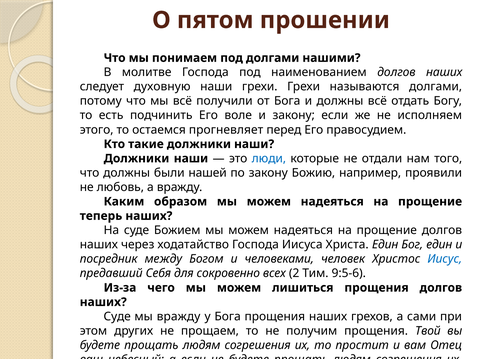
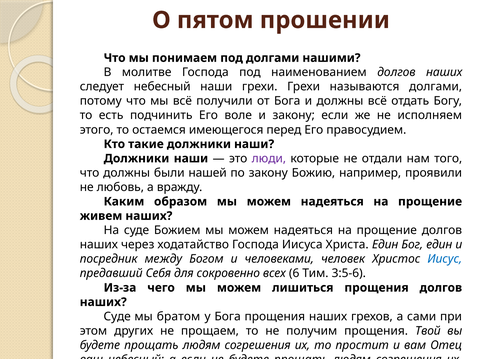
следует духовную: духовную -> небесный (162, 87)
прогневляет: прогневляет -> имеющегося (226, 130)
люди colour: blue -> purple (269, 158)
теперь: теперь -> живем (101, 216)
2: 2 -> 6 (294, 273)
9:5-6: 9:5-6 -> 3:5-6 (349, 273)
мы вражду: вражду -> братом (179, 316)
